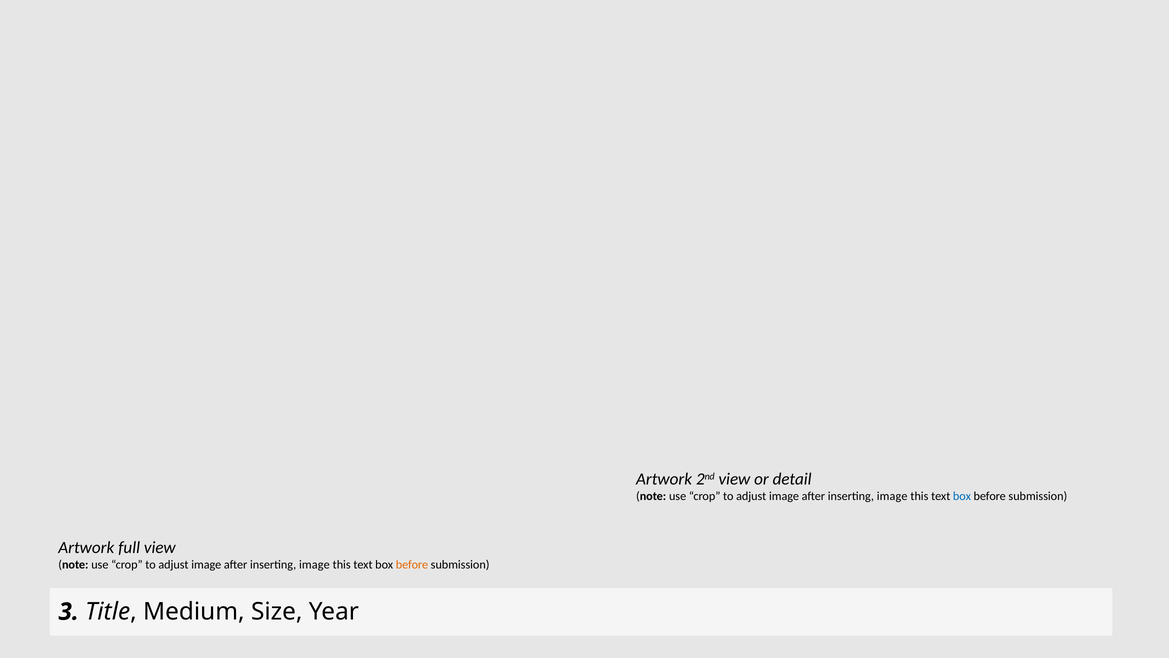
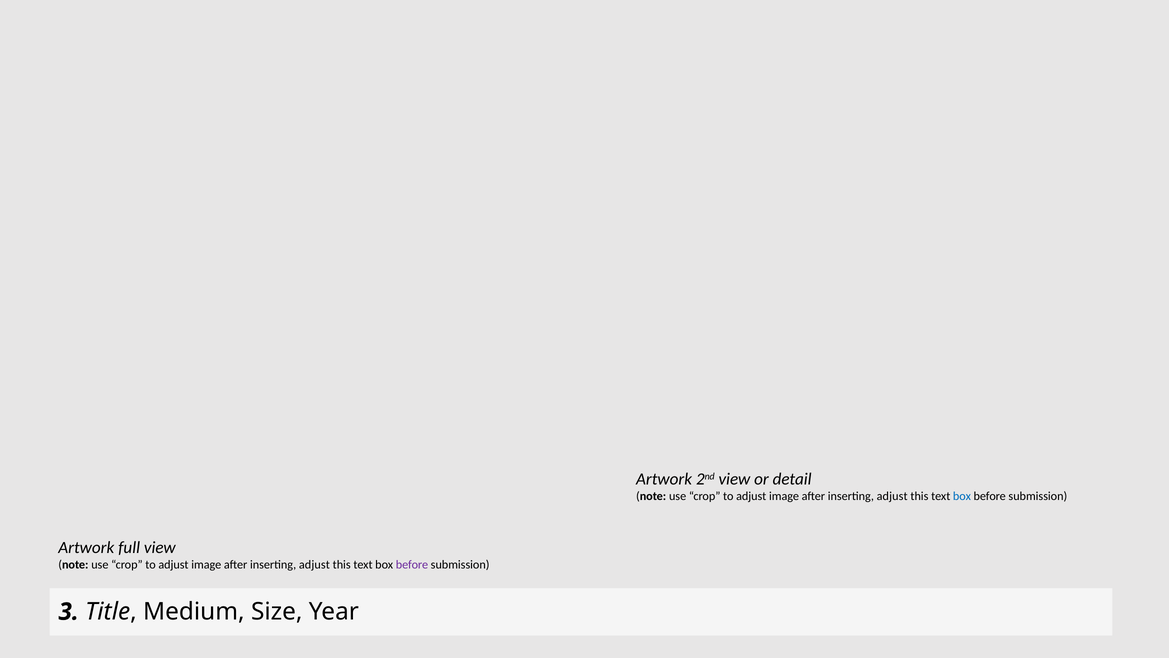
image: image -> adjust (892, 496)
image: image -> adjust (314, 564)
before colour: orange -> purple (412, 564)
